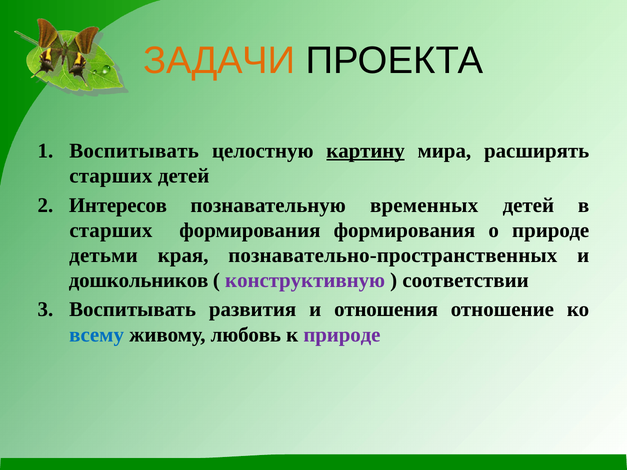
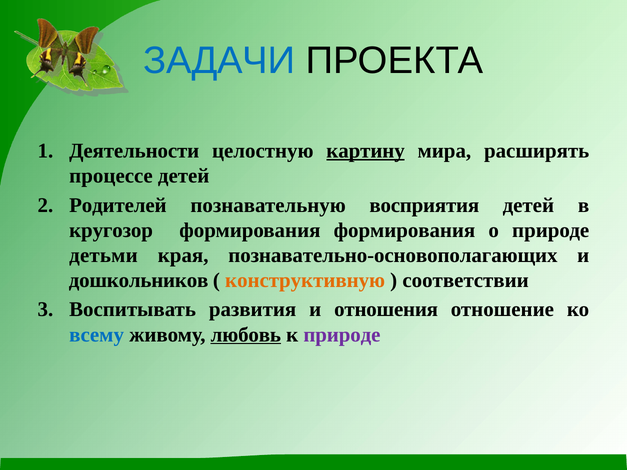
ЗАДАЧИ colour: orange -> blue (219, 61)
Воспитывать: Воспитывать -> Деятельности (134, 151)
старших: старших -> процессе (111, 176)
Интересов: Интересов -> Родителей (118, 205)
временных: временных -> восприятия (424, 205)
старших: старших -> кругозор (111, 230)
познавательно-пространственных: познавательно-пространственных -> познавательно-основополагающих (393, 255)
конструктивную colour: purple -> orange (305, 280)
любовь underline: none -> present (246, 335)
